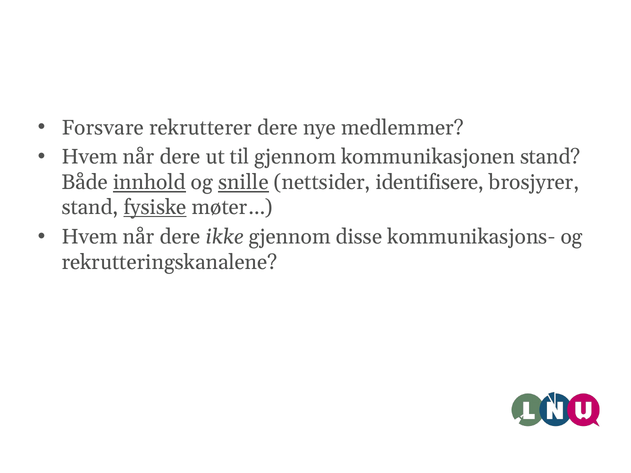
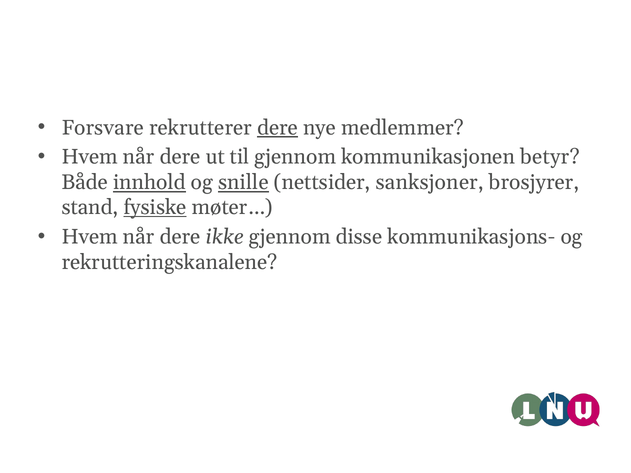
dere underline: none -> present (277, 128)
kommunikasjonen stand: stand -> betyr (550, 157)
identifisere: identifisere -> sanksjoner (430, 182)
